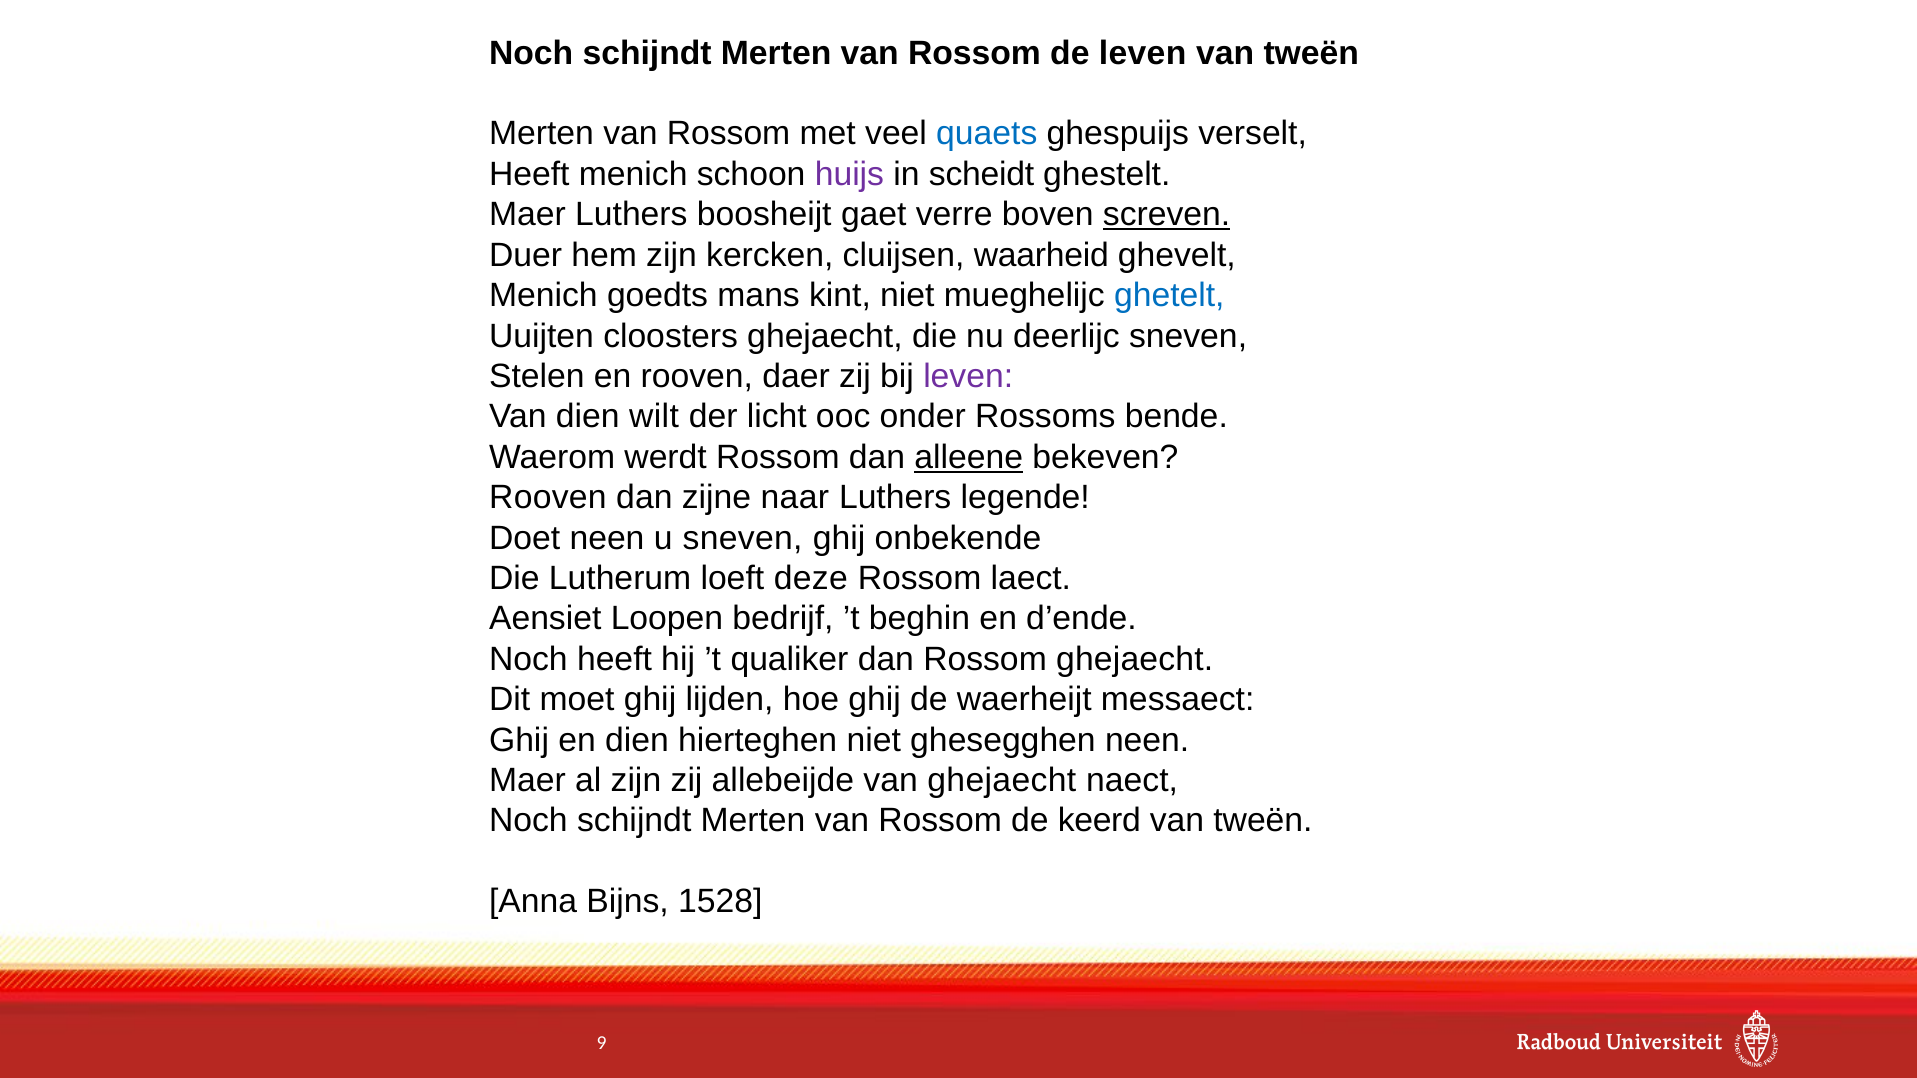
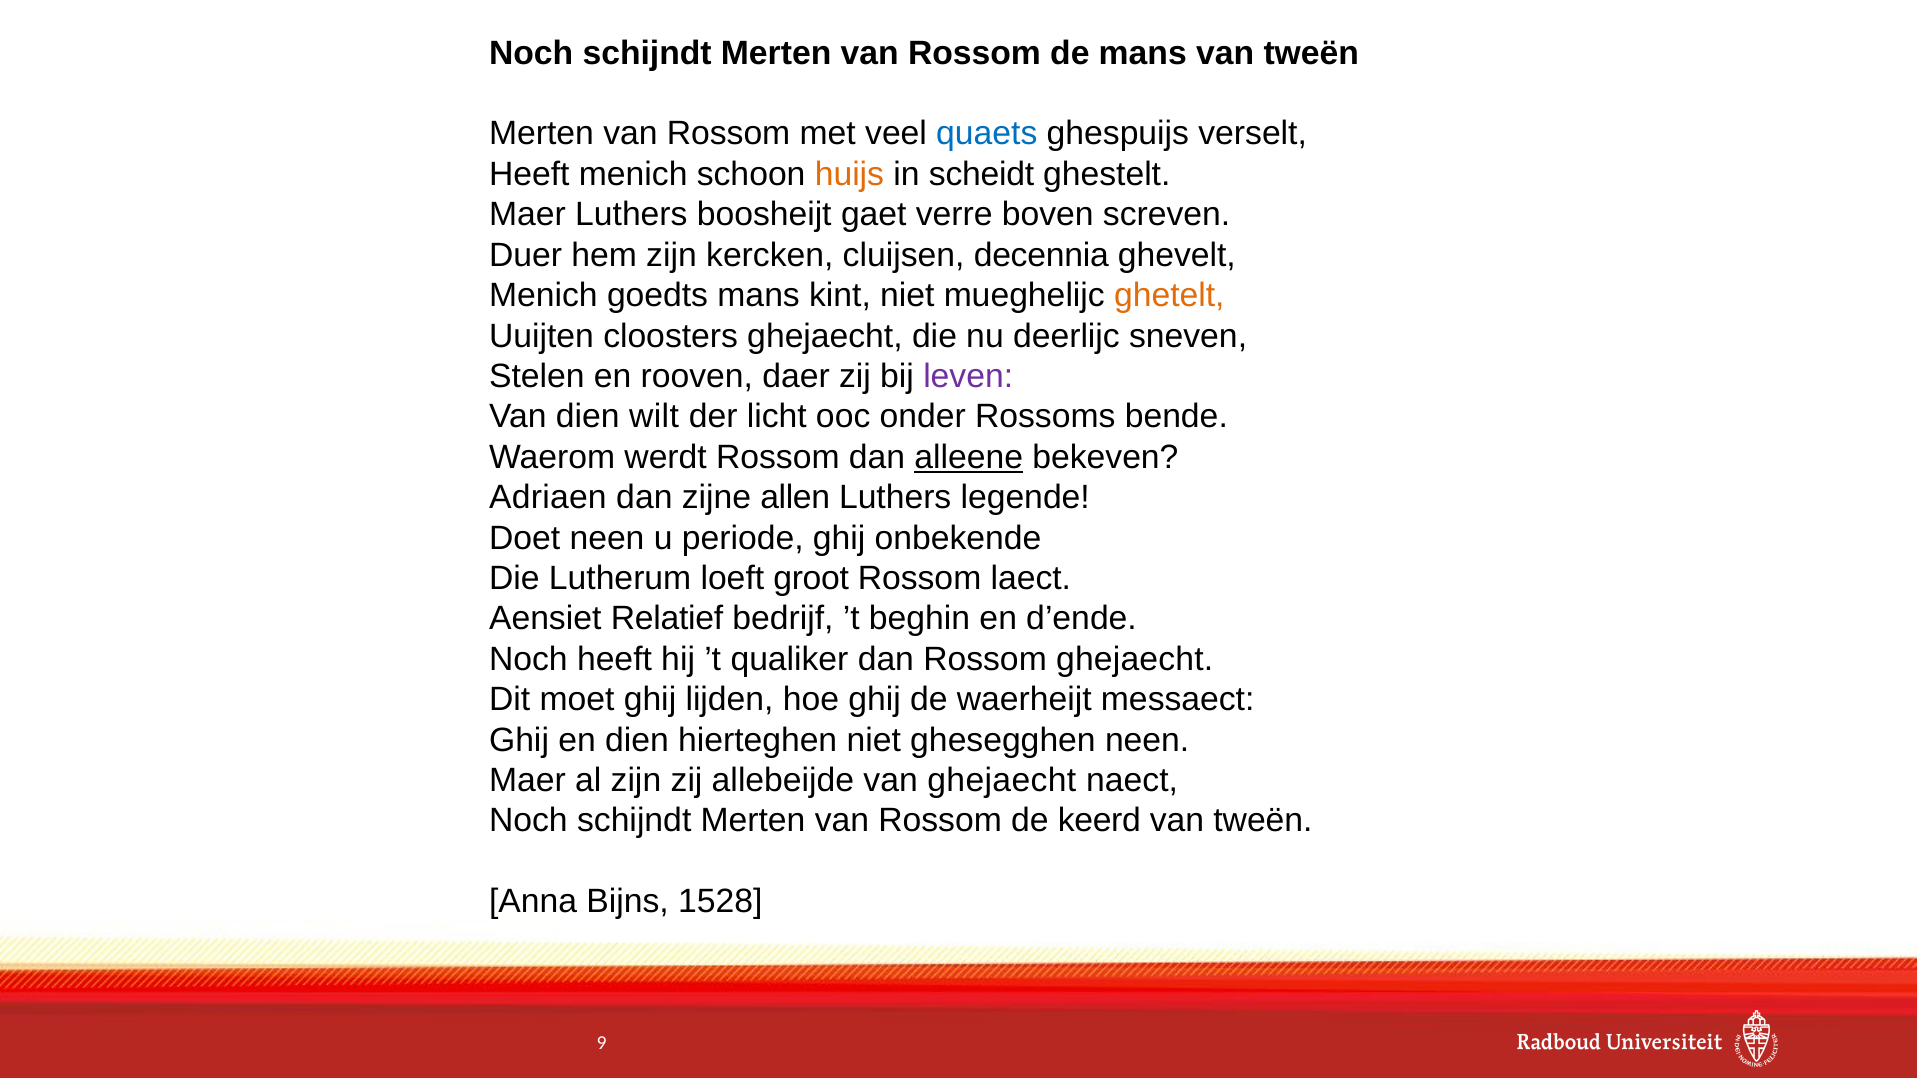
de leven: leven -> mans (1143, 53)
huijs colour: purple -> orange (849, 174)
screven underline: present -> none (1167, 215)
waarheid: waarheid -> decennia (1041, 255)
ghetelt colour: blue -> orange (1169, 296)
Rooven: Rooven -> Adriaen (548, 498)
naar: naar -> allen (795, 498)
u sneven: sneven -> periode (743, 538)
deze: deze -> groot (811, 578)
Loopen: Loopen -> Relatief (667, 619)
